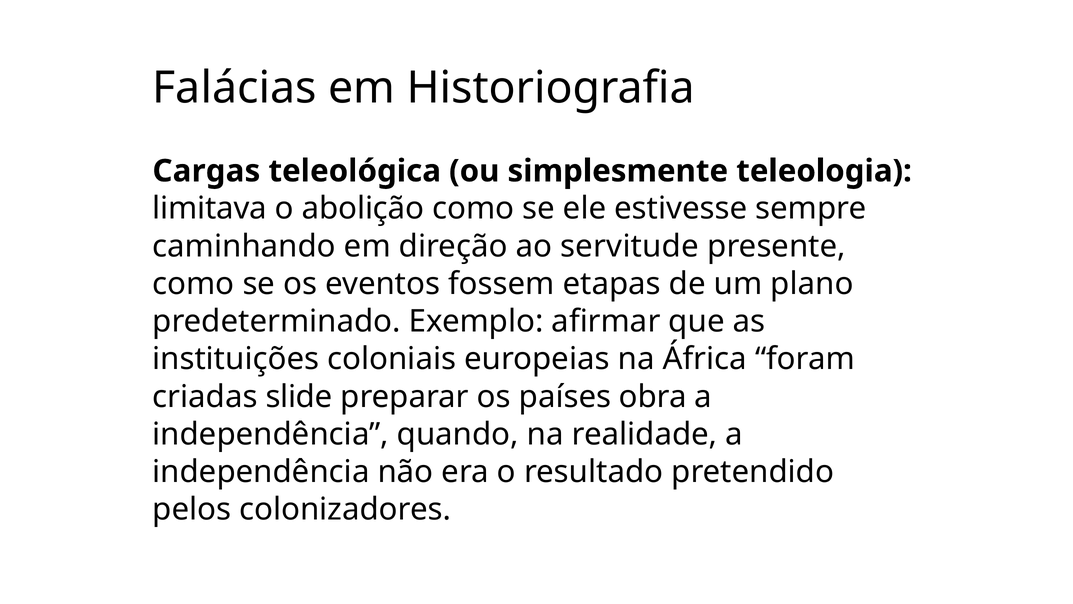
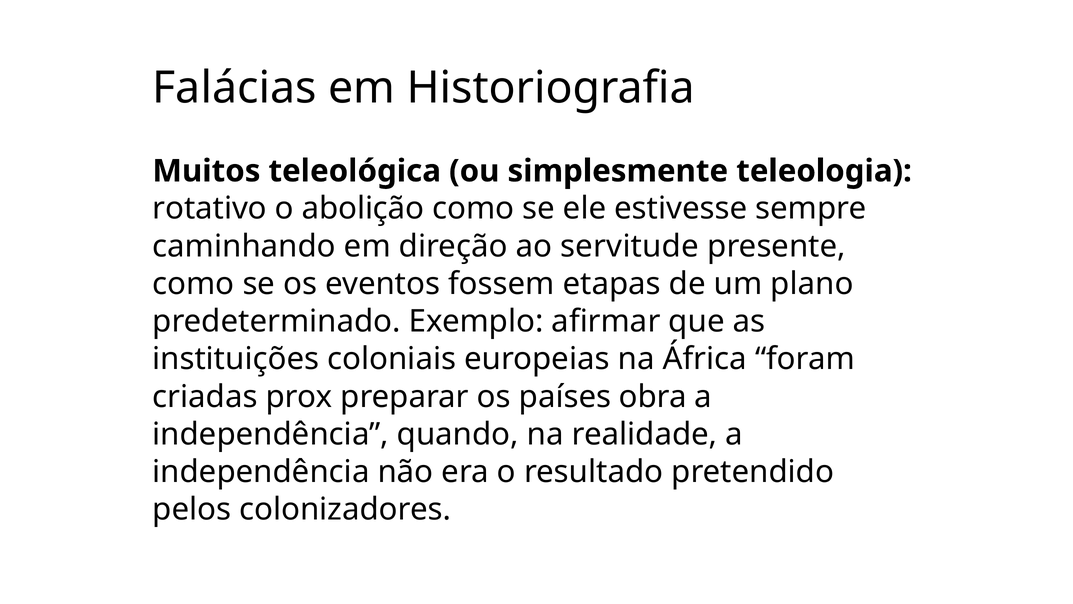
Cargas: Cargas -> Muitos (206, 171)
limitava: limitava -> rotativo (210, 209)
slide: slide -> prox (299, 396)
